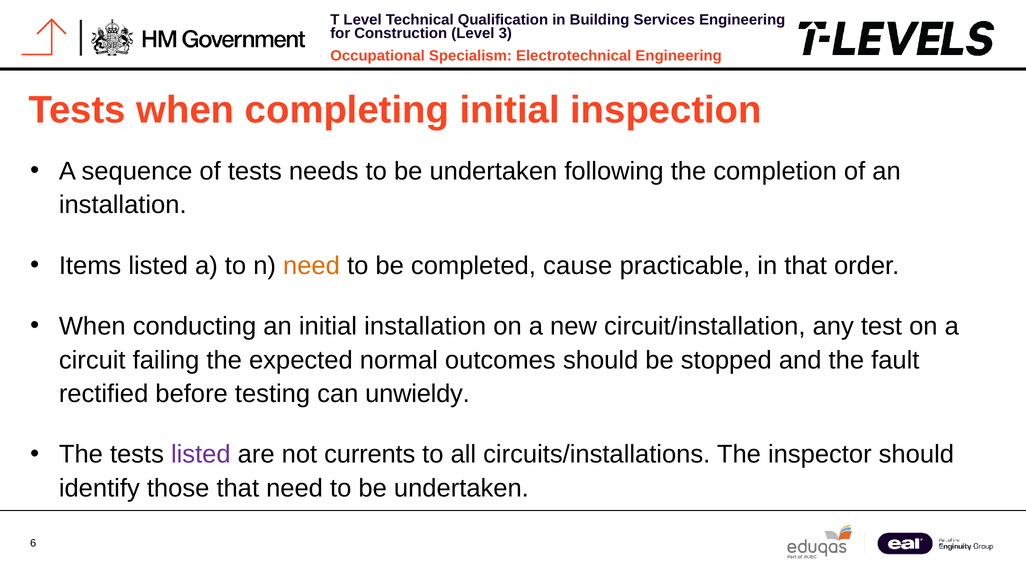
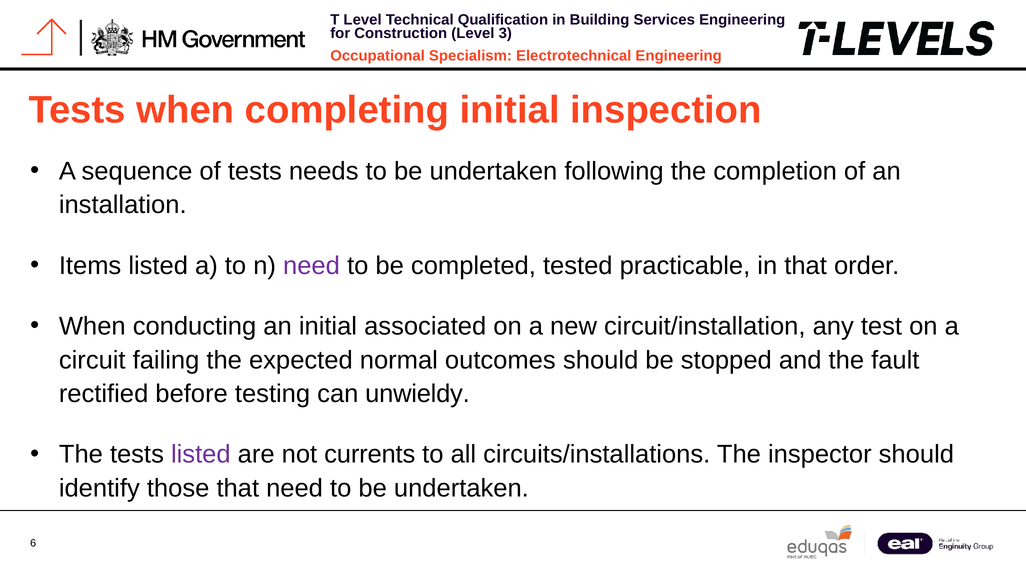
need colour: orange -> purple (311, 265)
cause: cause -> tested (578, 265)
initial installation: installation -> associated (425, 326)
